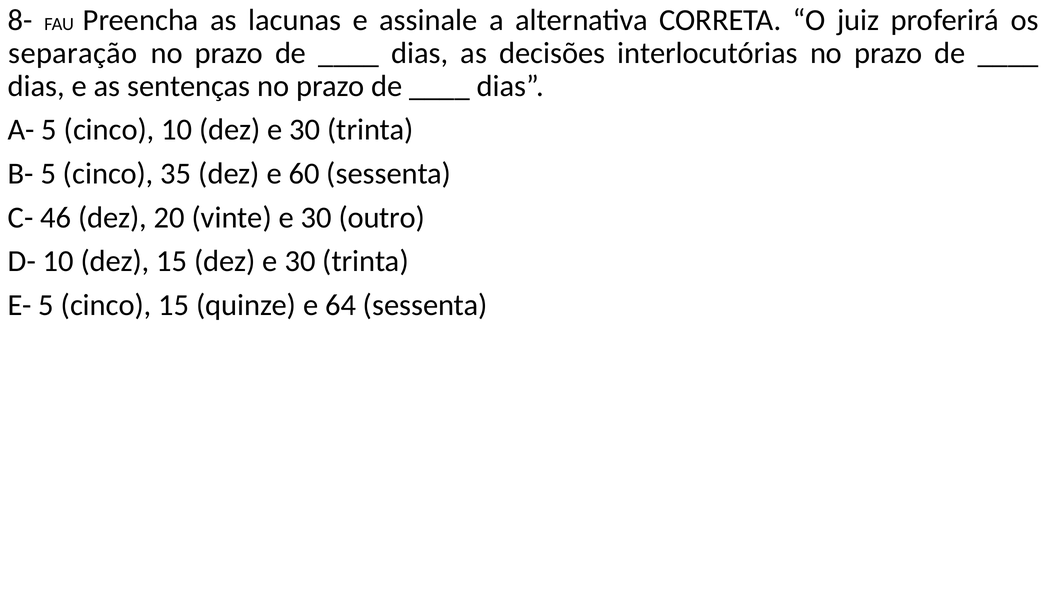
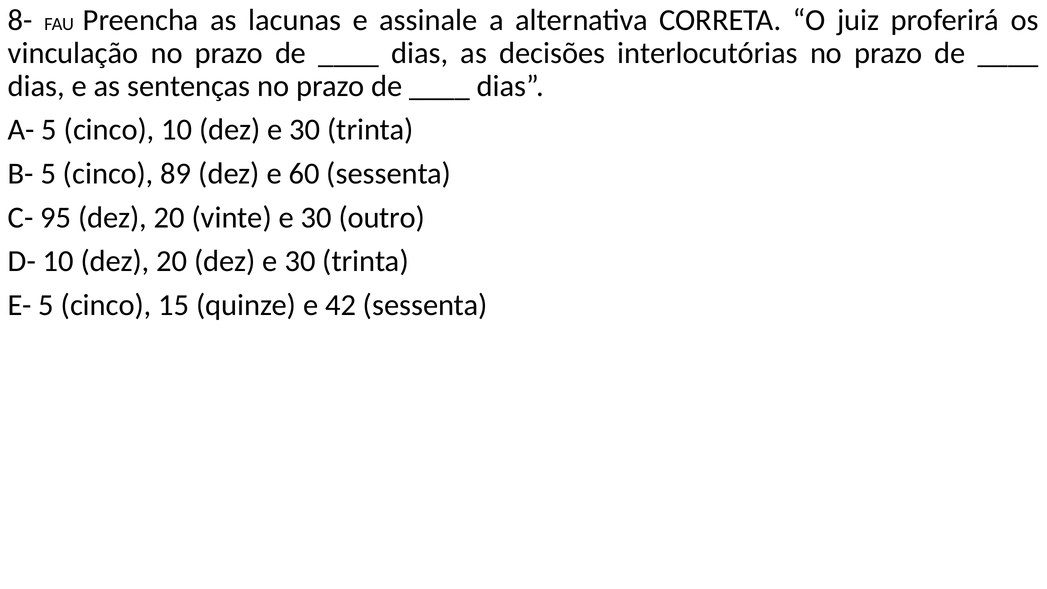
separação: separação -> vinculação (73, 53)
35: 35 -> 89 (176, 174)
46: 46 -> 95 (56, 218)
10 dez 15: 15 -> 20 (172, 261)
64: 64 -> 42 (341, 305)
